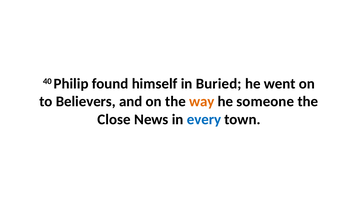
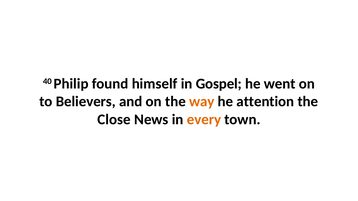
Buried: Buried -> Gospel (219, 84)
someone: someone -> attention (265, 102)
every colour: blue -> orange (204, 120)
